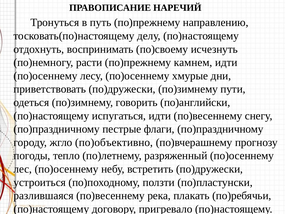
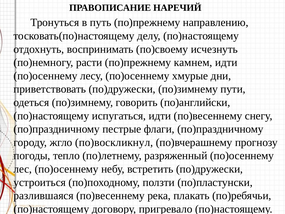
по)объективно: по)объективно -> по)воскликнул (114, 142)
